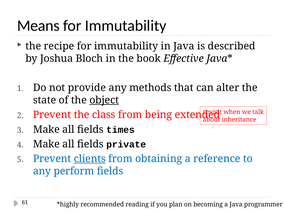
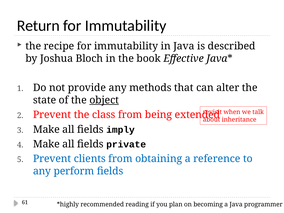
Means: Means -> Return (38, 26)
times: times -> imply (120, 130)
clients underline: present -> none (90, 159)
